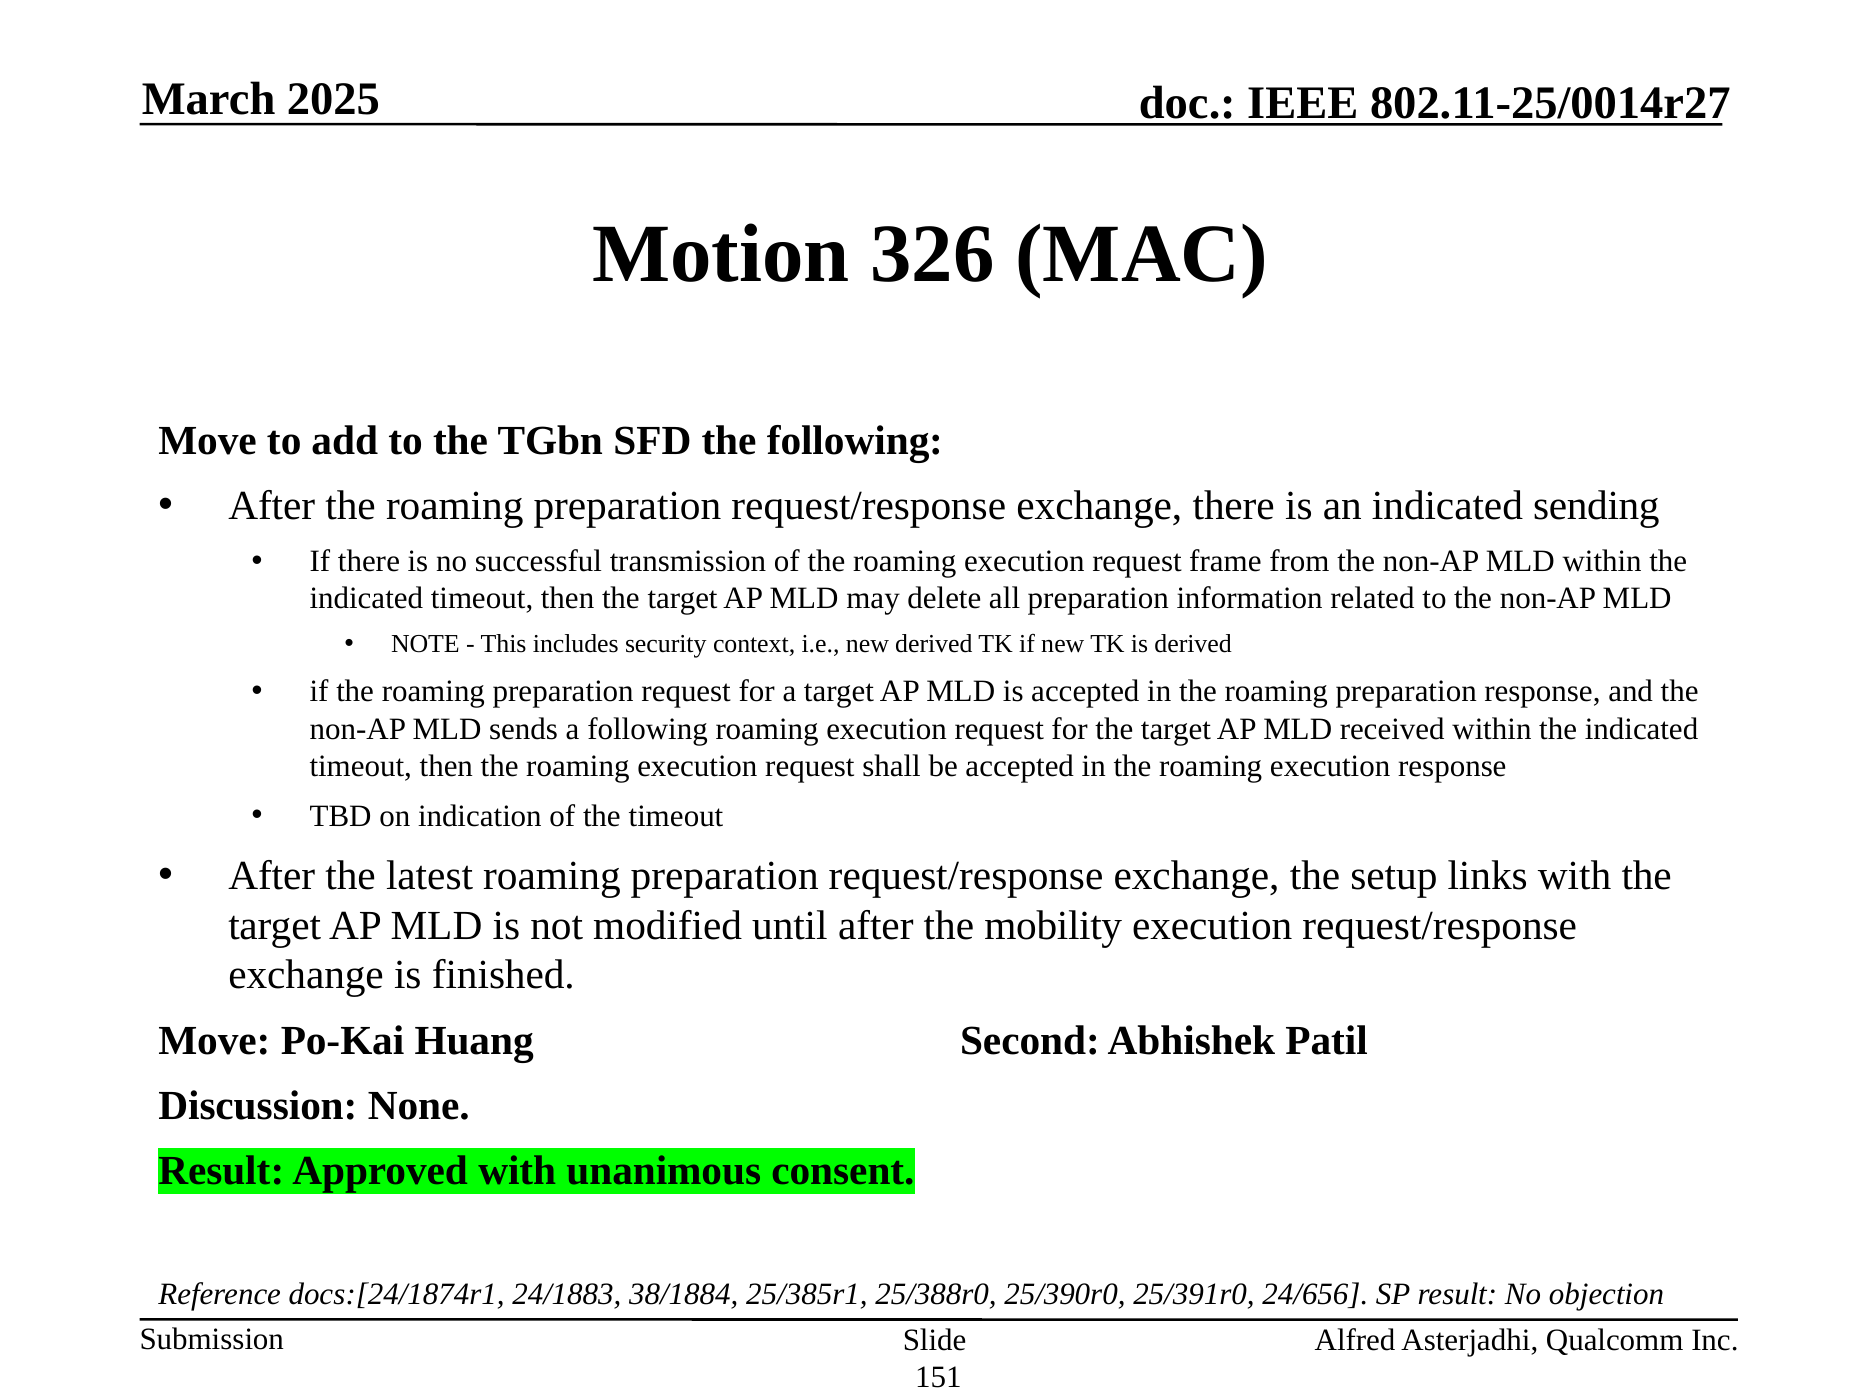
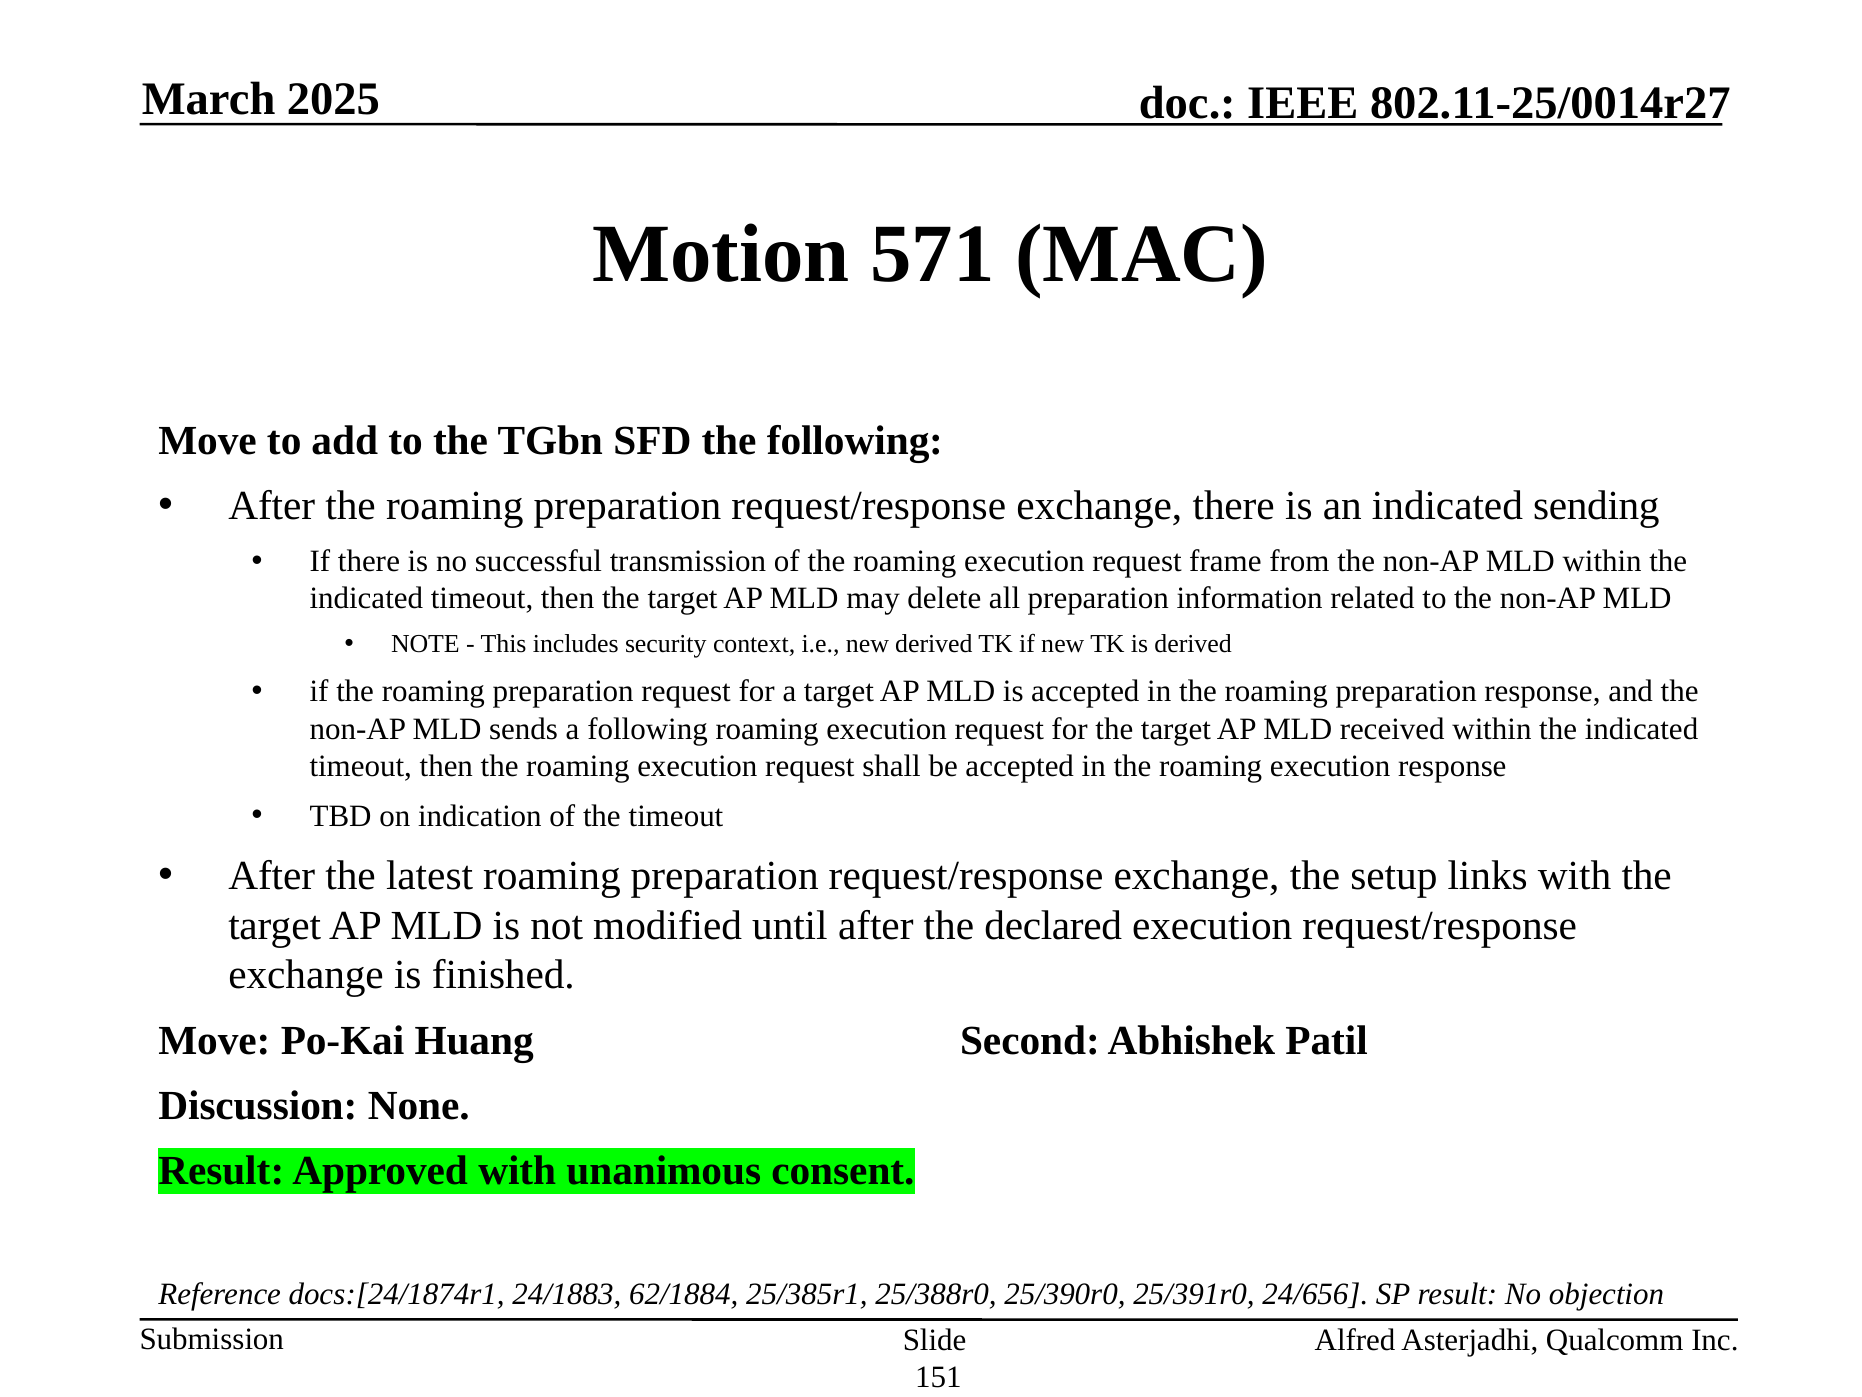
326: 326 -> 571 (933, 254)
mobility: mobility -> declared (1053, 925)
38/1884: 38/1884 -> 62/1884 (684, 1294)
